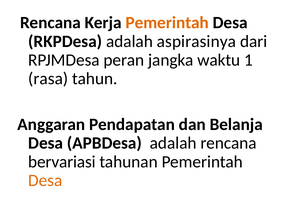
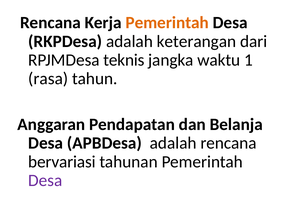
aspirasinya: aspirasinya -> keterangan (196, 41)
peran: peran -> teknis (124, 60)
Desa colour: orange -> purple (45, 180)
